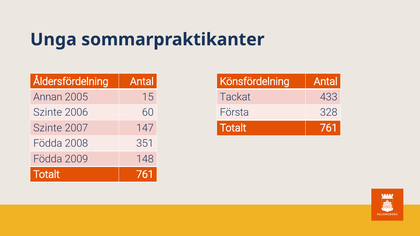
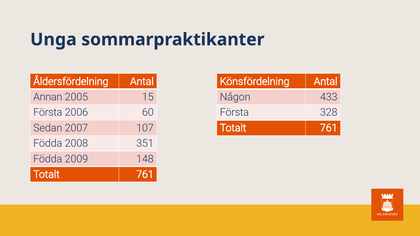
Tackat: Tackat -> Någon (235, 97)
Szinte: Szinte -> Första (48, 113)
Szinte: Szinte -> Sedan (48, 128)
147: 147 -> 107 (145, 128)
